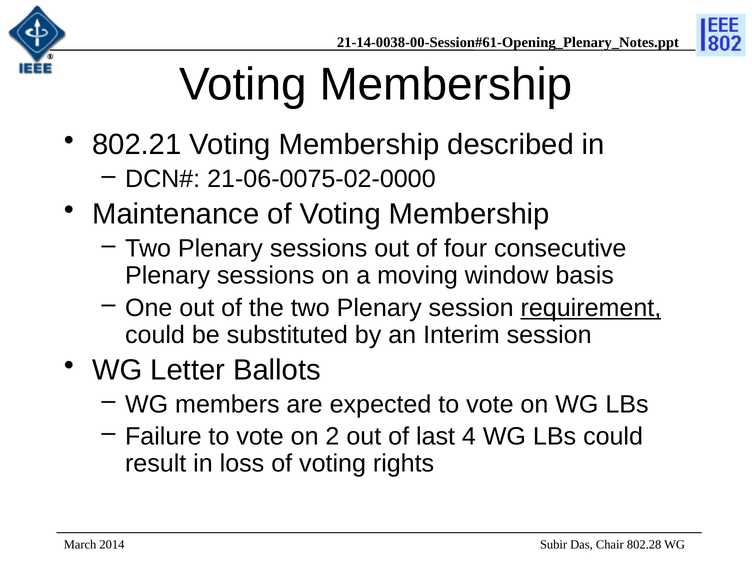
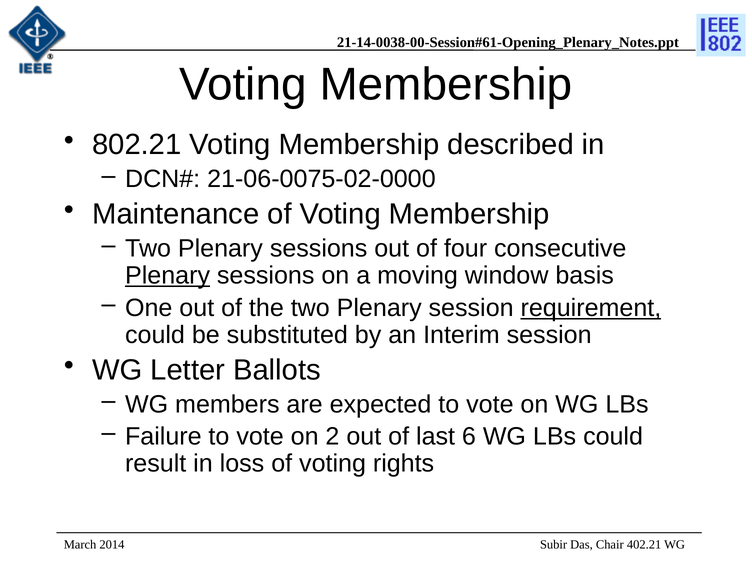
Plenary underline: none -> present (168, 276)
4: 4 -> 6 (469, 436)
802.28: 802.28 -> 402.21 (644, 545)
